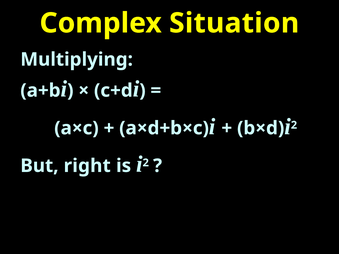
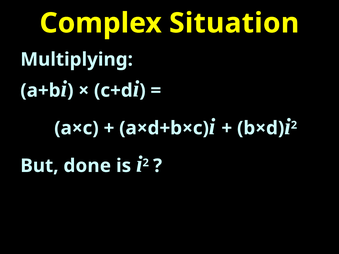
right: right -> done (87, 166)
